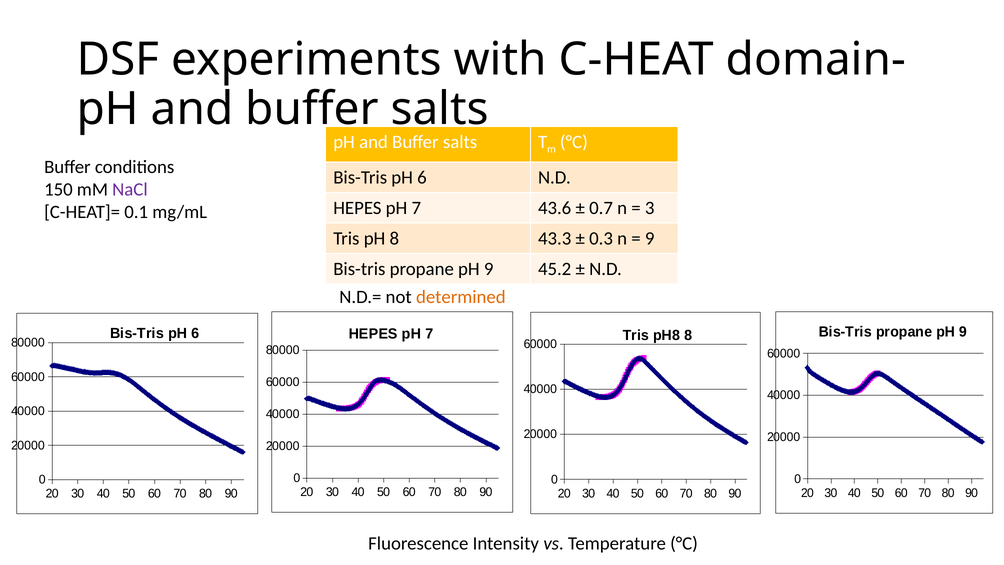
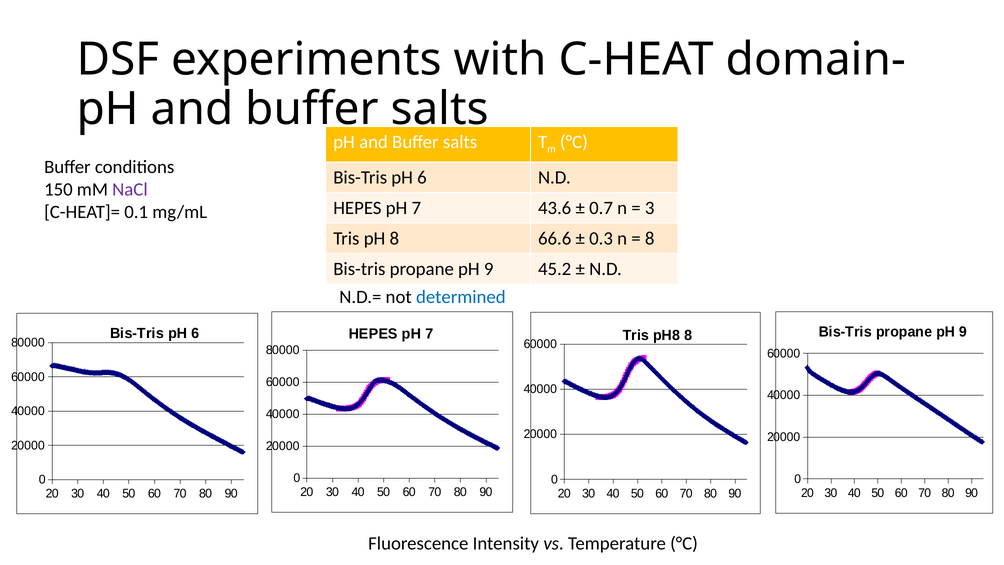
43.3: 43.3 -> 66.6 (555, 238)
9: 9 -> 8 (650, 238)
determined colour: orange -> blue (461, 297)
